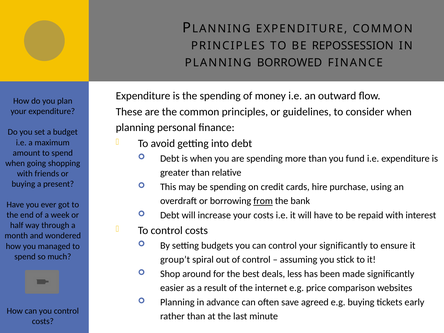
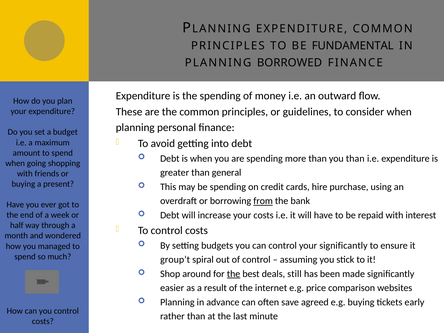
REPOSSESSION: REPOSSESSION -> FUNDAMENTAL (353, 46)
you fund: fund -> than (355, 158)
relative: relative -> general (227, 173)
the underline: none -> present (234, 274)
less: less -> still (294, 274)
